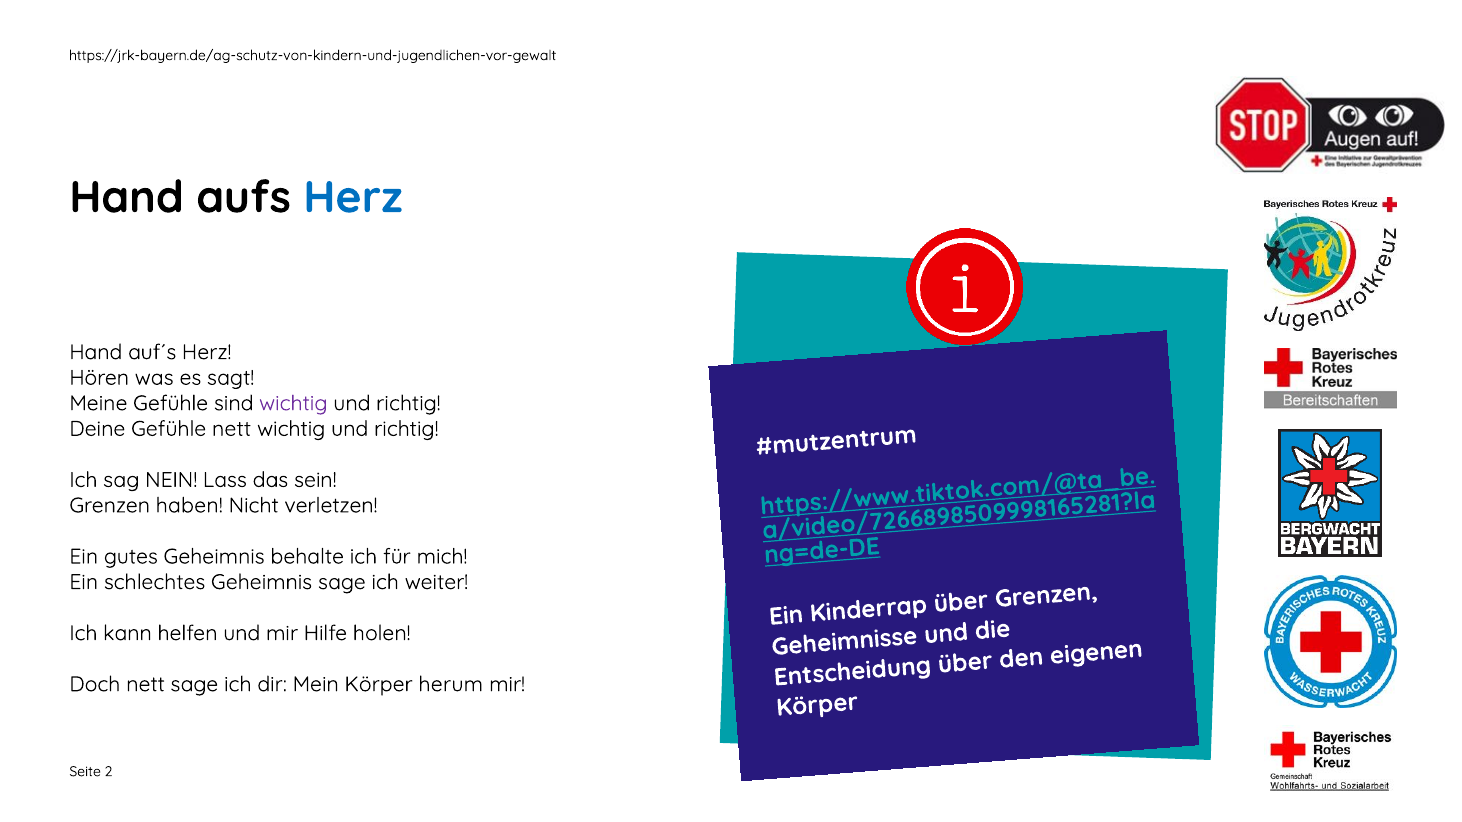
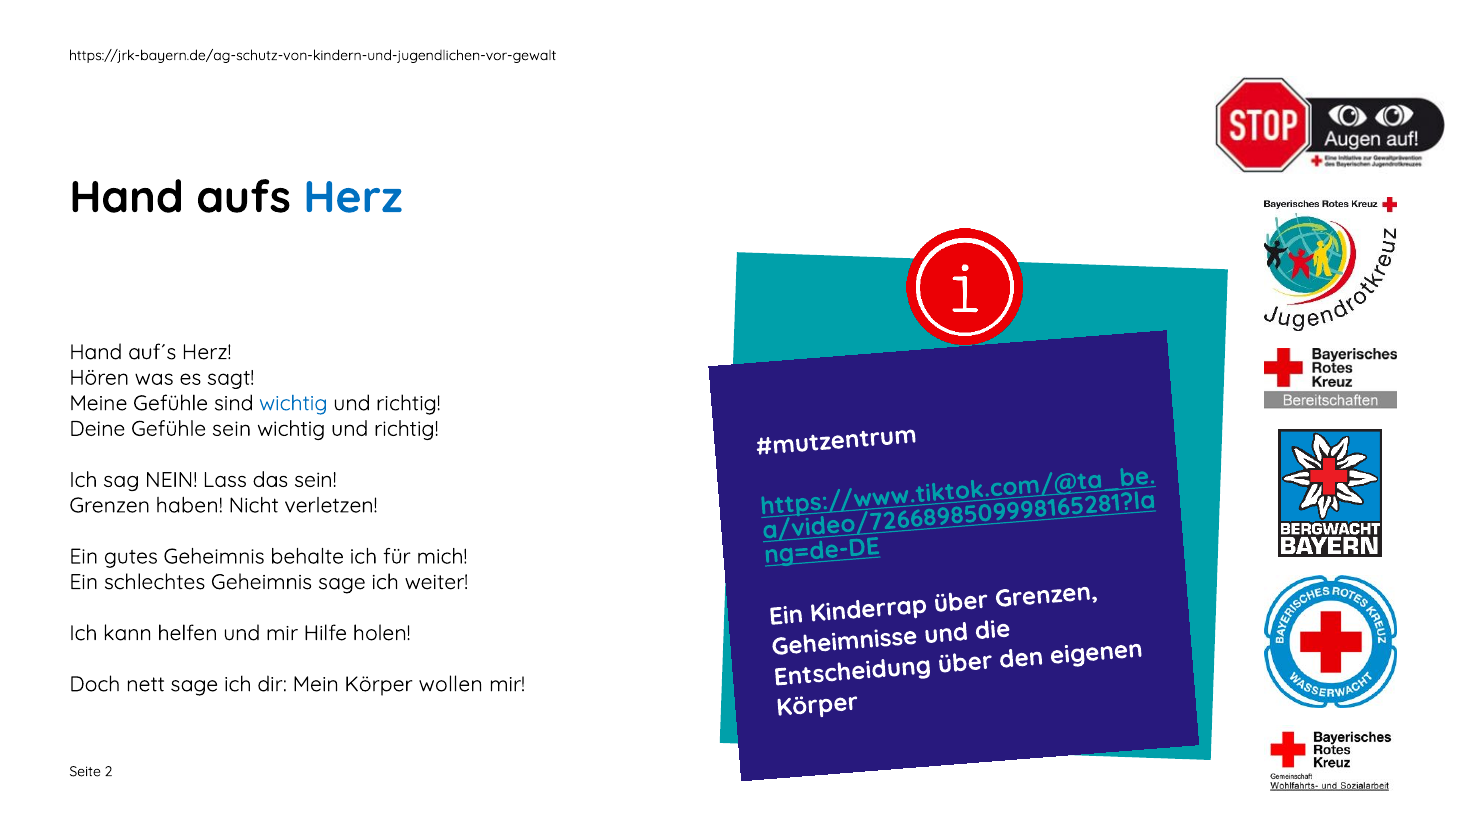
wichtig colour: purple -> blue (293, 403)
Gefühle nett: nett -> sein (232, 429)
herum: herum -> wollen (451, 685)
